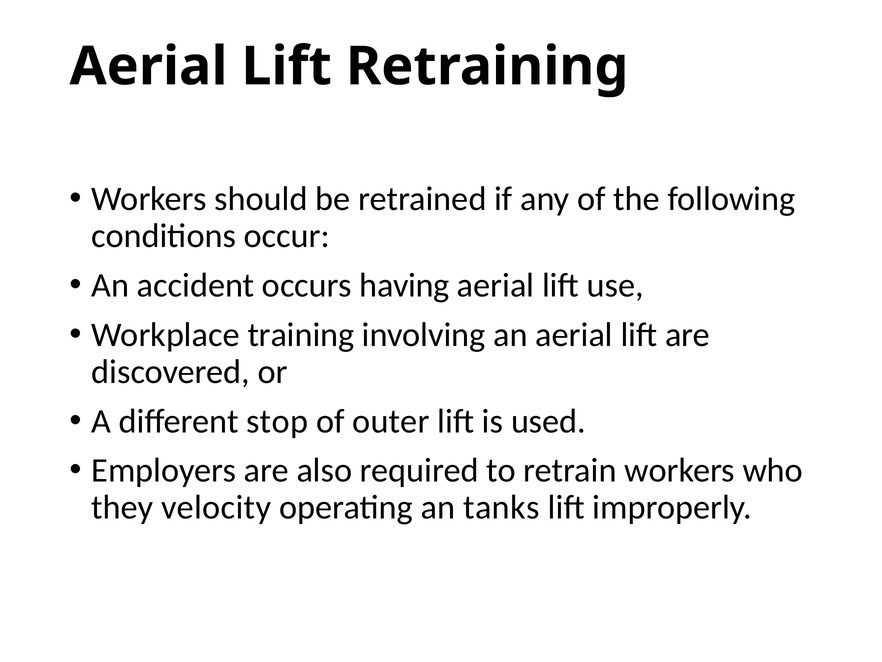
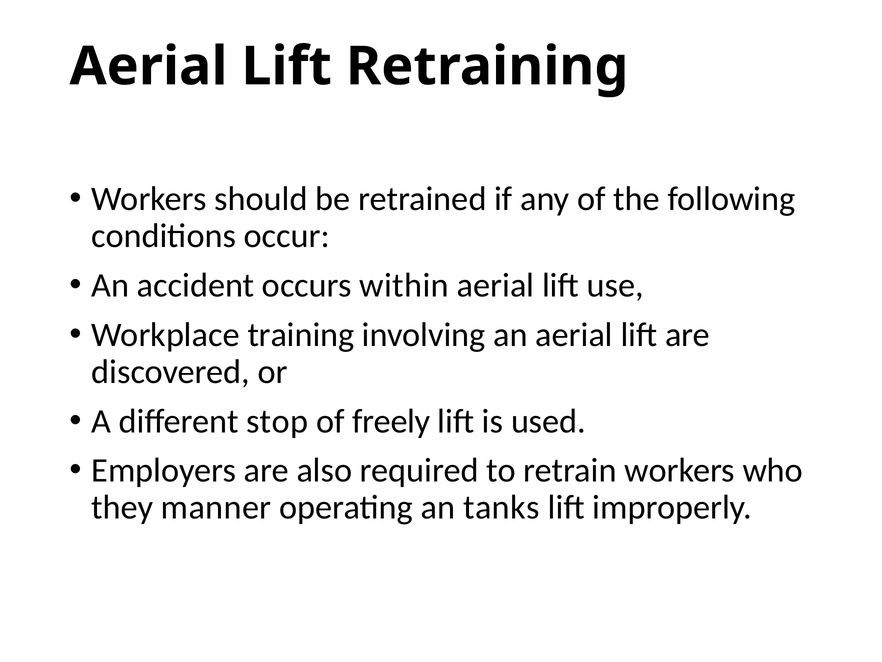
having: having -> within (404, 285)
outer: outer -> freely (391, 421)
velocity: velocity -> manner (216, 507)
